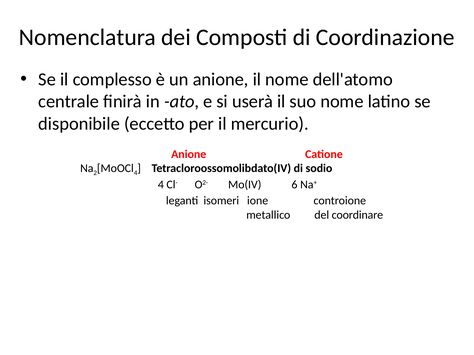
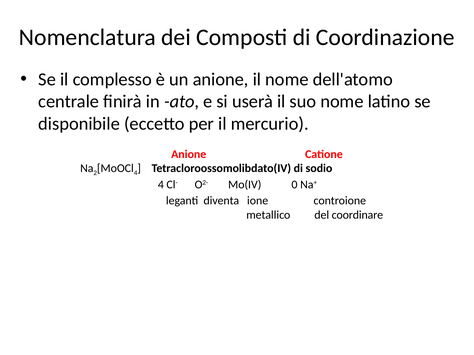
6: 6 -> 0 (294, 185)
isomeri: isomeri -> diventa (221, 201)
